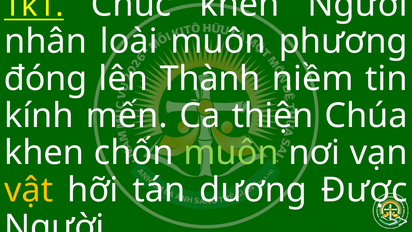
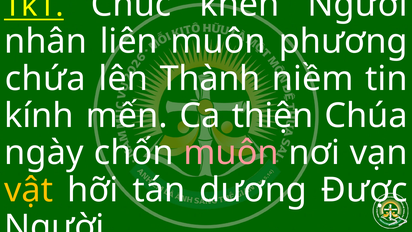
loài: loài -> liên (129, 41)
đóng: đóng -> chứa (45, 79)
khen: khen -> ngày (44, 153)
muôn colour: light green -> pink (231, 153)
